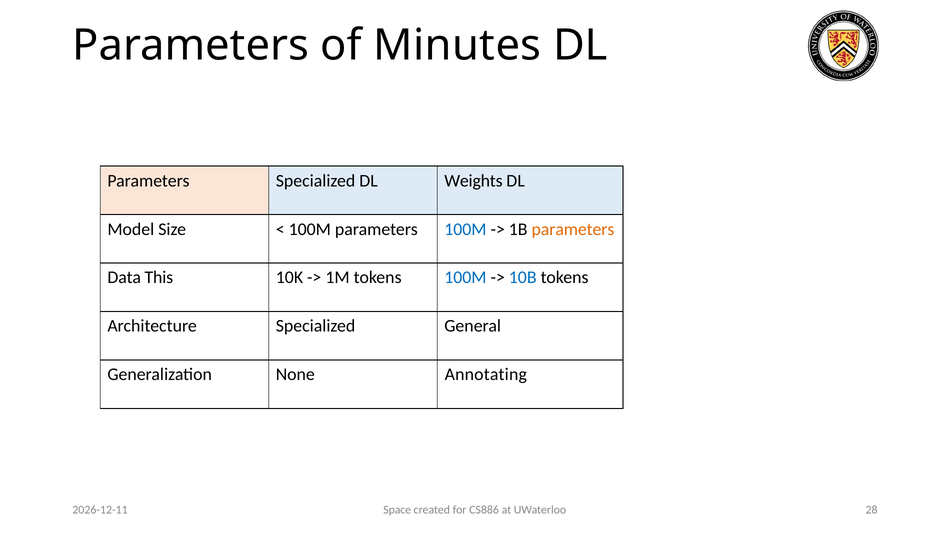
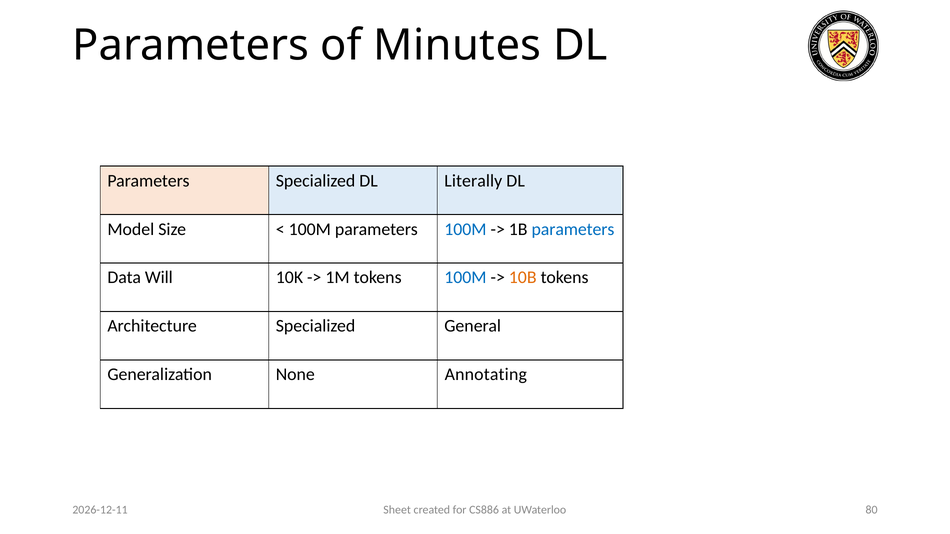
Weights: Weights -> Literally (473, 181)
parameters colour: orange -> blue (573, 229)
This: This -> Will (159, 278)
10B colour: blue -> orange (523, 278)
Space: Space -> Sheet (397, 510)
28: 28 -> 80 (872, 510)
